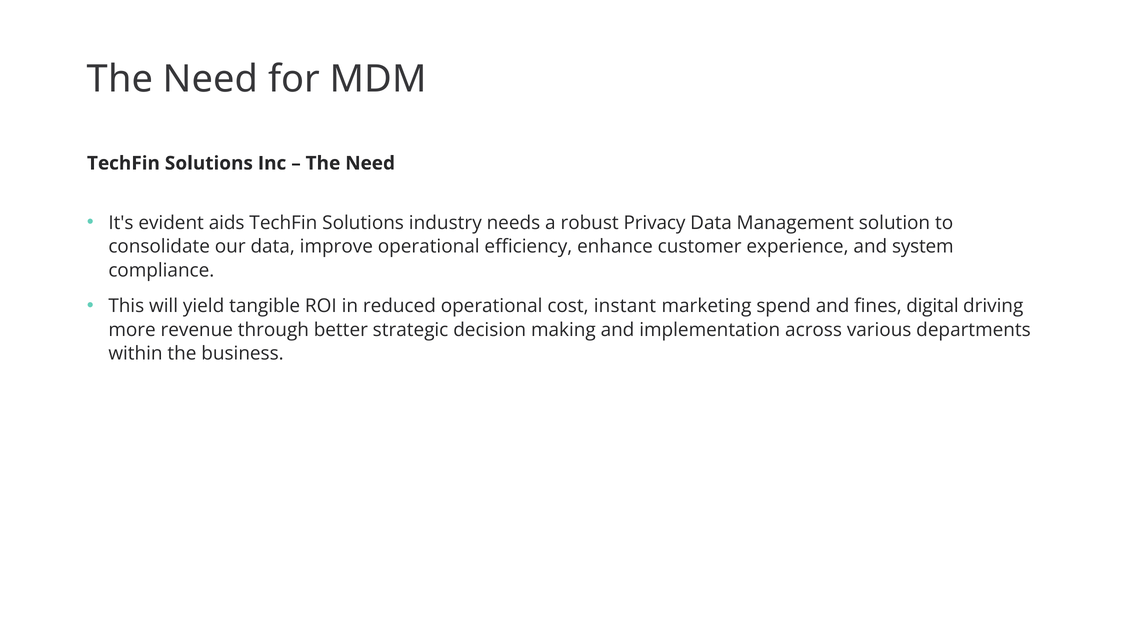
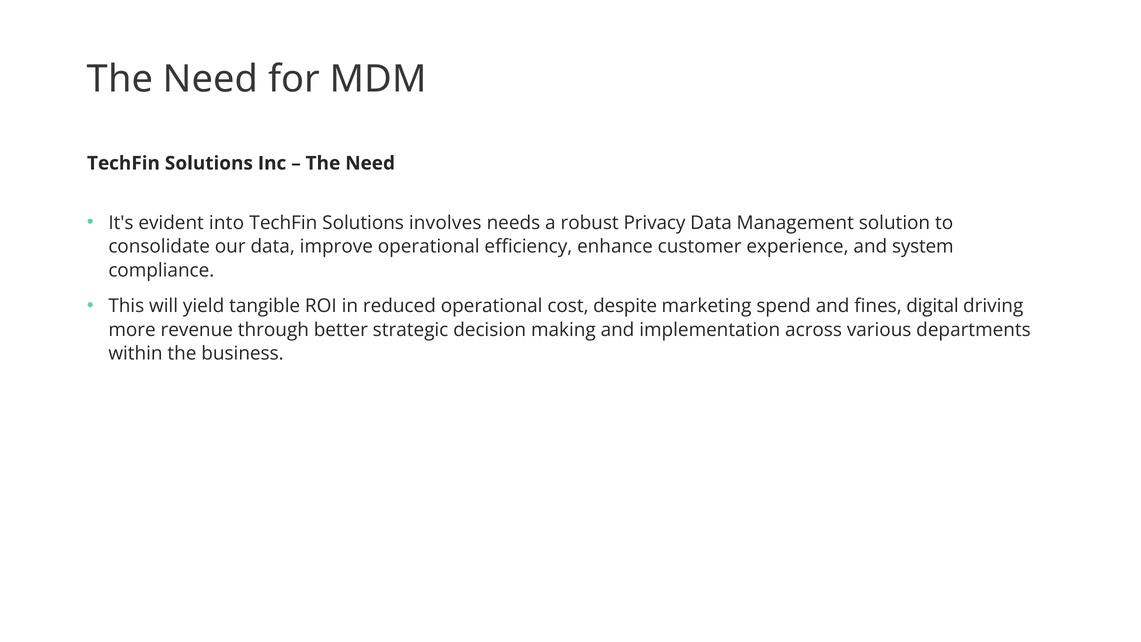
aids: aids -> into (227, 223)
industry: industry -> involves (445, 223)
instant: instant -> despite (625, 306)
